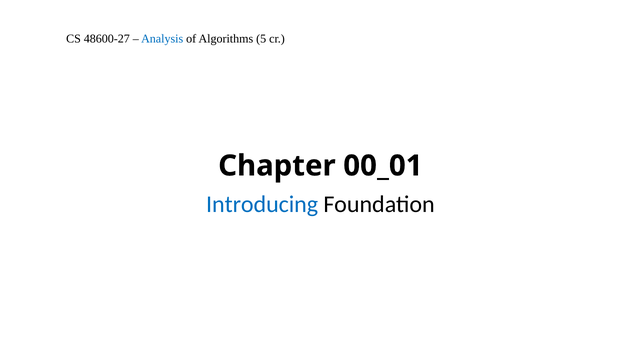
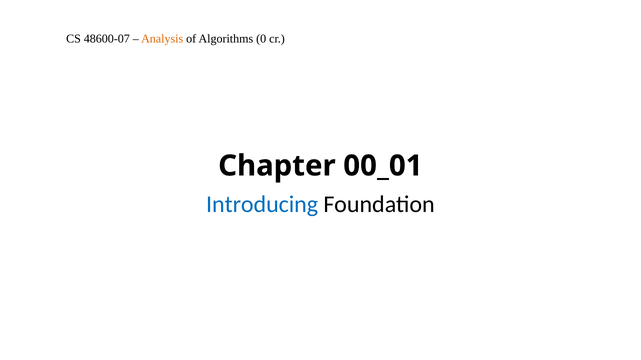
48600-27: 48600-27 -> 48600-07 (107, 39)
Analysis colour: blue -> orange (162, 39)
5: 5 -> 0 (261, 39)
